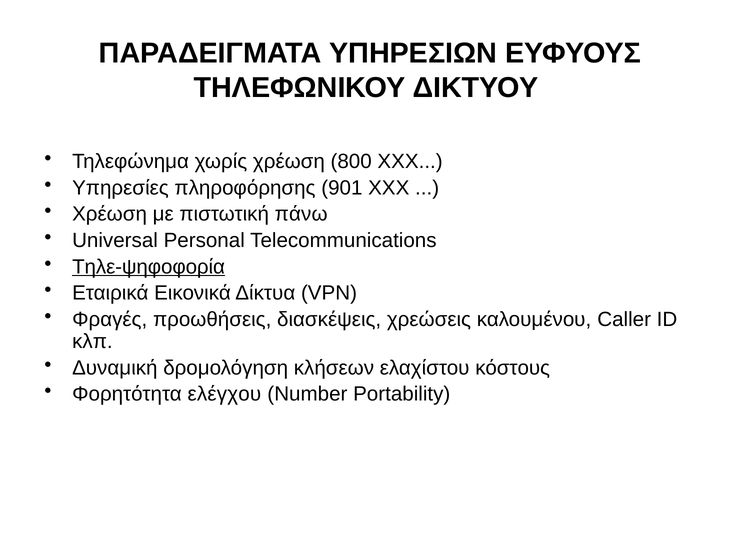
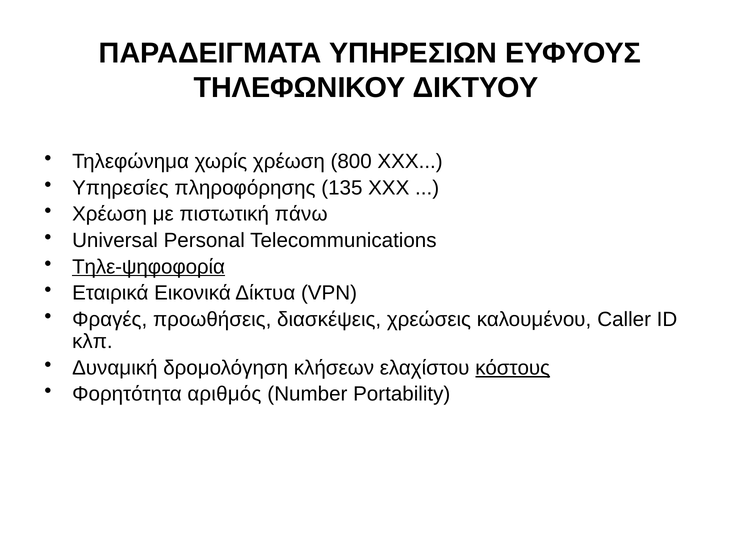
901: 901 -> 135 (342, 188)
κόστους underline: none -> present (513, 368)
ελέγχου: ελέγχου -> αριθμός (224, 394)
